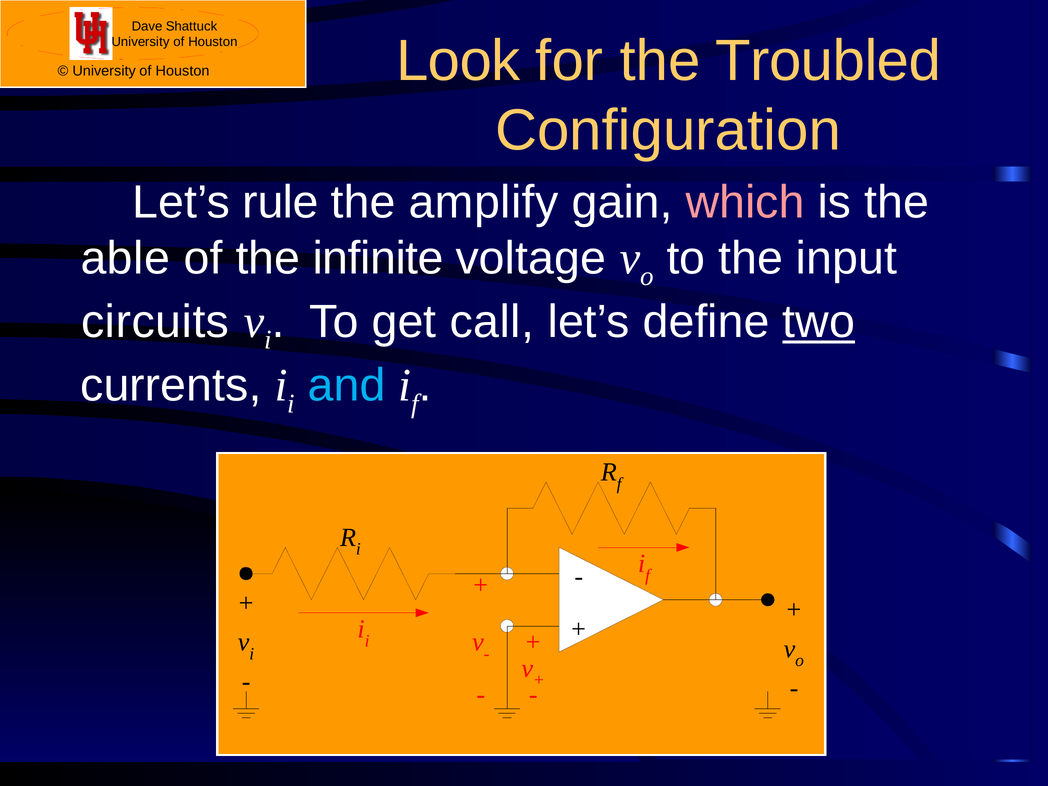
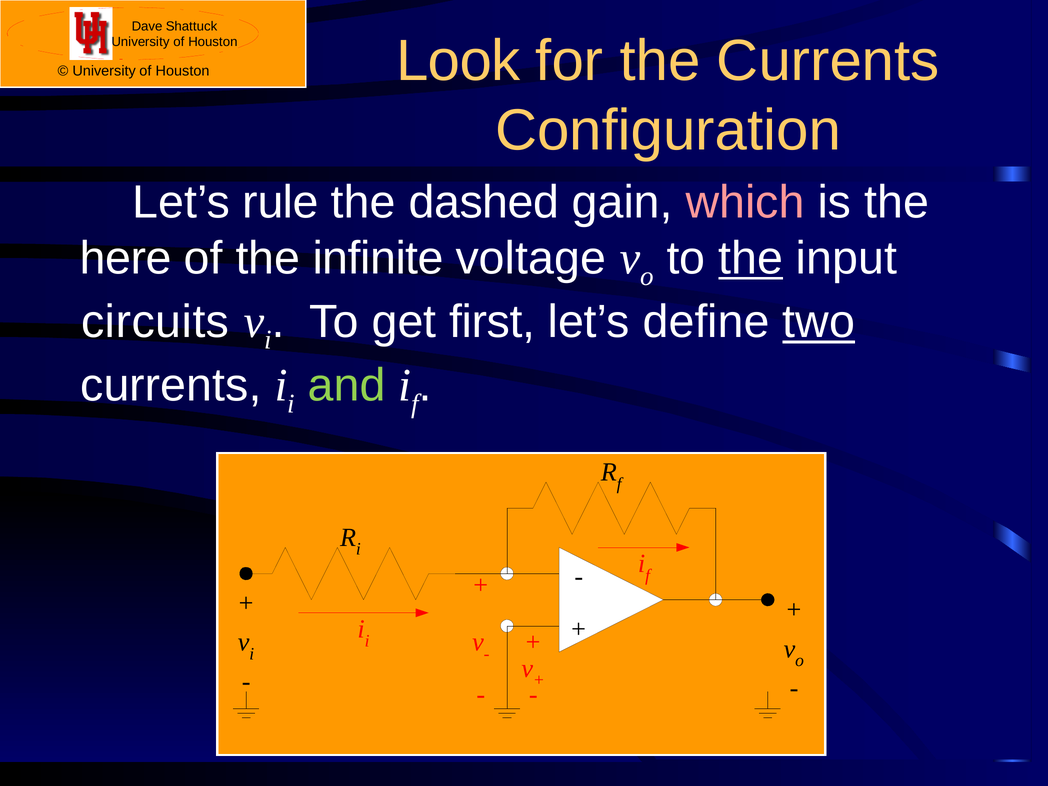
the Troubled: Troubled -> Currents (828, 61)
amplify: amplify -> dashed (484, 202)
able: able -> here (126, 258)
the underline: none -> present (751, 258)
call: call -> first (492, 322)
and colour: light blue -> light green (347, 386)
